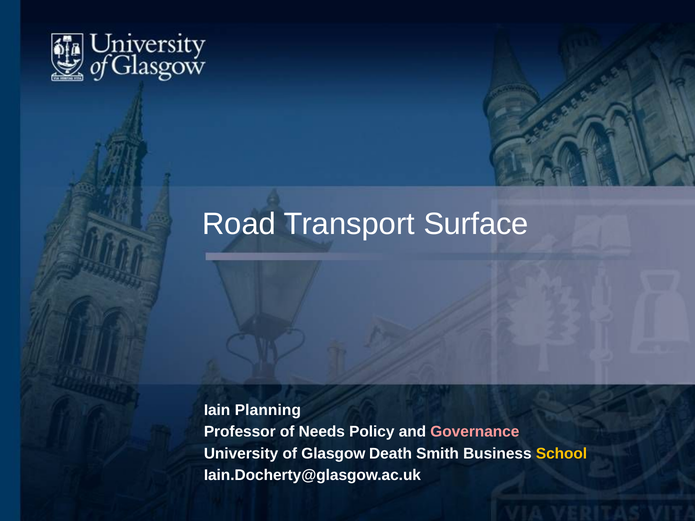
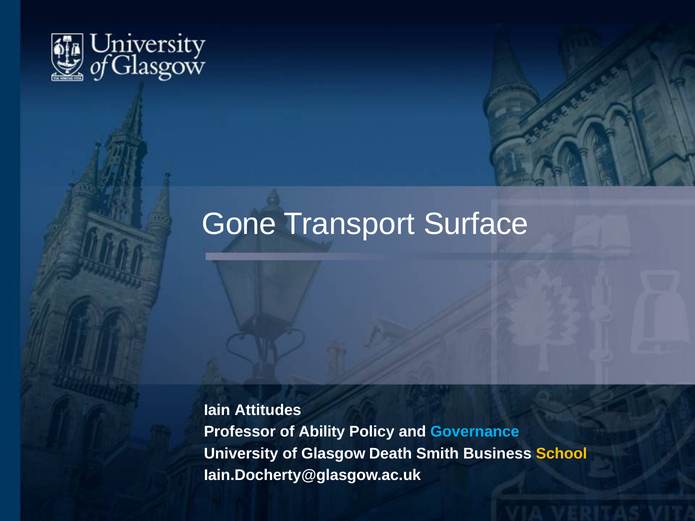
Road: Road -> Gone (239, 224)
Planning: Planning -> Attitudes (268, 410)
Needs: Needs -> Ability (322, 432)
Governance colour: pink -> light blue (475, 432)
